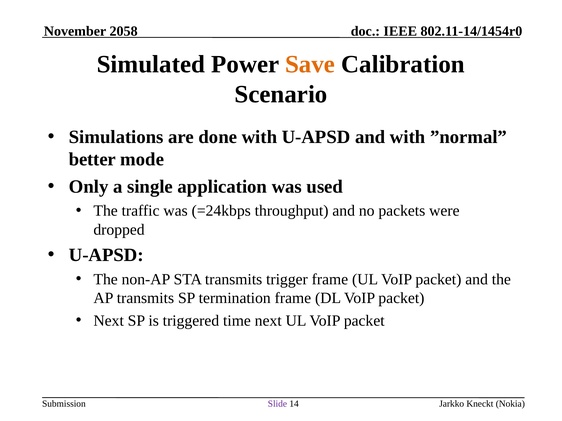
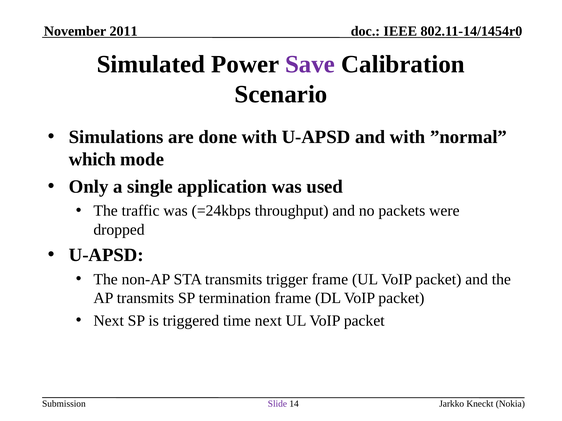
2058: 2058 -> 2011 (124, 31)
Save colour: orange -> purple (310, 64)
better: better -> which (92, 160)
